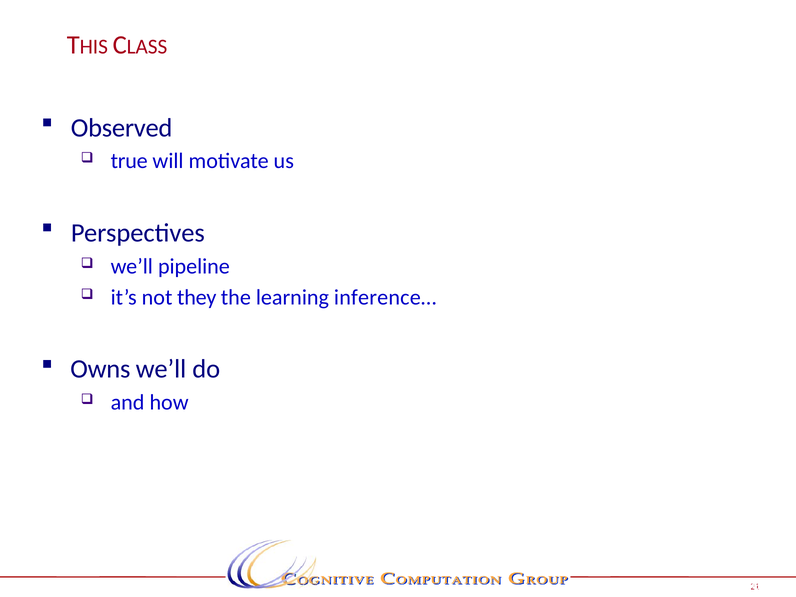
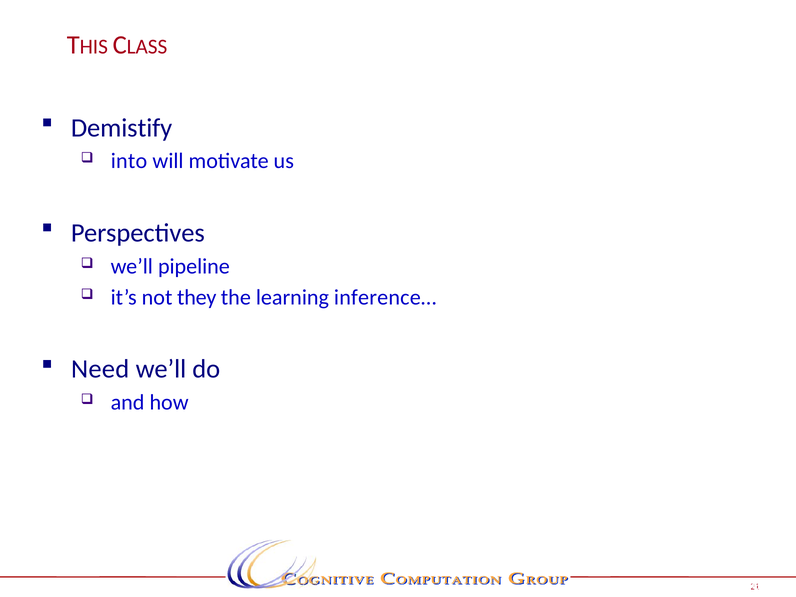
Observed: Observed -> Demistify (122, 128)
true: true -> into (129, 161)
Owns: Owns -> Need (100, 369)
